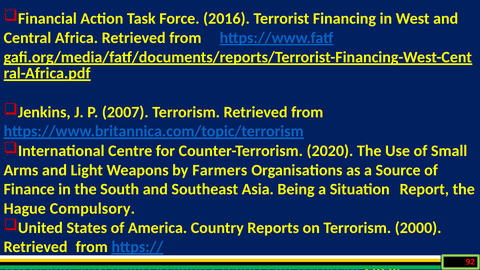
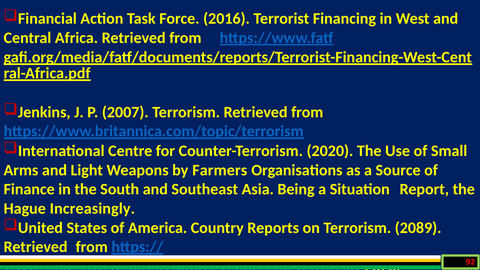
Compulsory: Compulsory -> Increasingly (92, 209)
2000: 2000 -> 2089 (418, 228)
